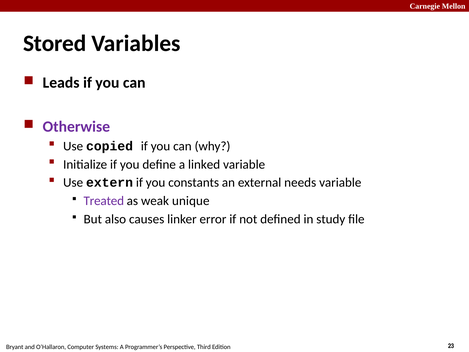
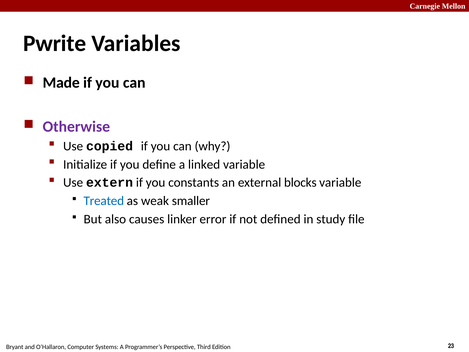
Stored: Stored -> Pwrite (55, 44)
Leads: Leads -> Made (61, 83)
needs: needs -> blocks (300, 183)
Treated colour: purple -> blue (104, 201)
unique: unique -> smaller (191, 201)
